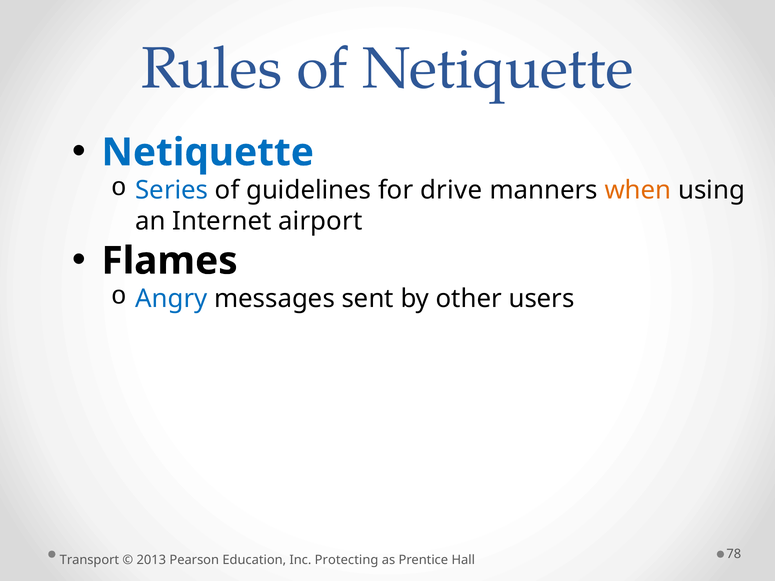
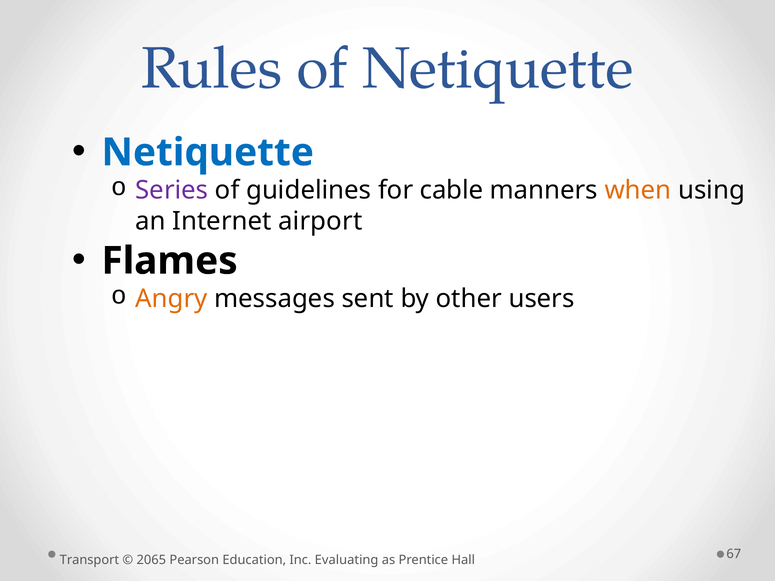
Series colour: blue -> purple (172, 190)
drive: drive -> cable (452, 190)
Angry colour: blue -> orange (171, 299)
2013: 2013 -> 2065 (151, 560)
Protecting: Protecting -> Evaluating (347, 560)
78: 78 -> 67 (734, 554)
